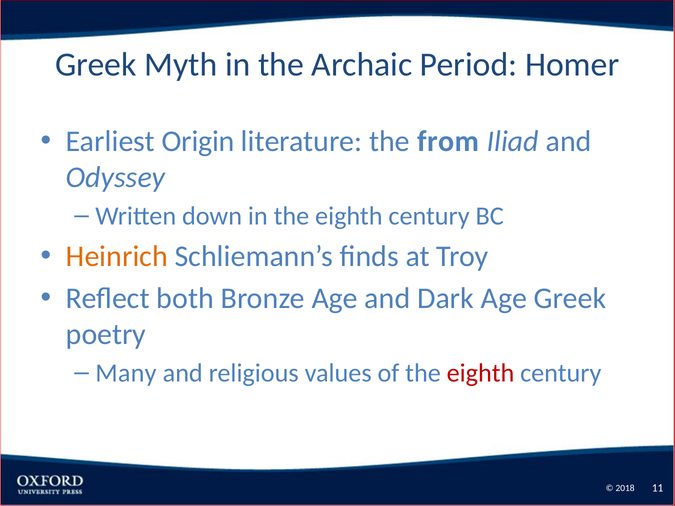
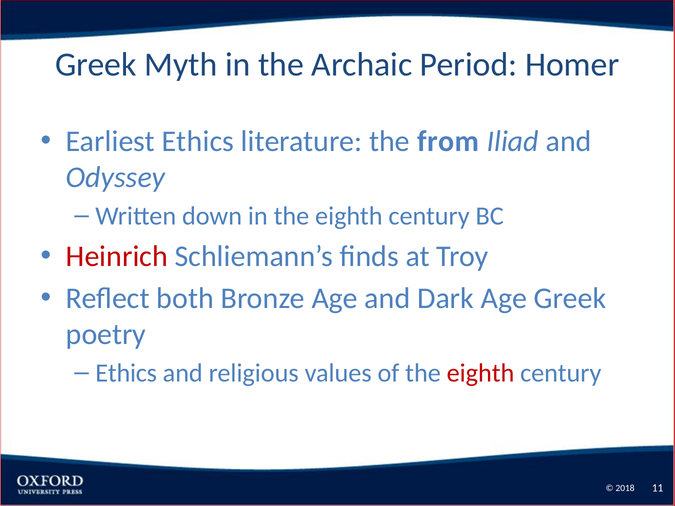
Earliest Origin: Origin -> Ethics (198, 142)
Heinrich colour: orange -> red (117, 256)
Many: Many -> Ethics (126, 373)
